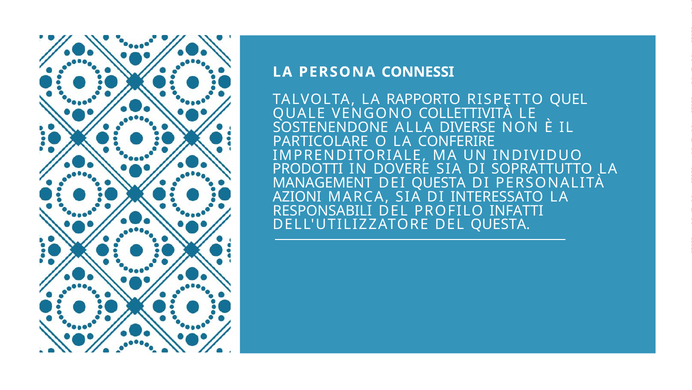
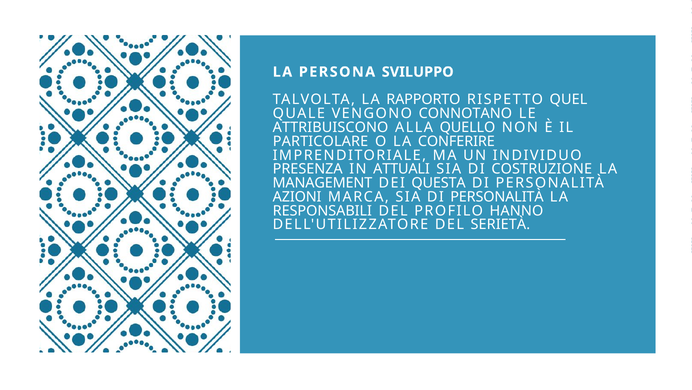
CONNESSI: CONNESSI -> SVILUPPO (418, 72)
COLLETTIVITÀ: COLLETTIVITÀ -> CONNOTANO (465, 113)
SOSTENENDONE: SOSTENENDONE -> ATTRIBUISCONO (331, 127)
DIVERSE: DIVERSE -> QUELLO (467, 127)
PRODOTTI: PRODOTTI -> PRESENZA (308, 169)
DOVERE: DOVERE -> ATTUALI (401, 169)
SOPRATTUTTO: SOPRATTUTTO -> COSTRUZIONE (542, 169)
SIA DI INTERESSATO: INTERESSATO -> PERSONALITÀ (497, 197)
INFATTI: INFATTI -> HANNO (516, 210)
DEL QUESTA: QUESTA -> SERIETÀ (500, 224)
